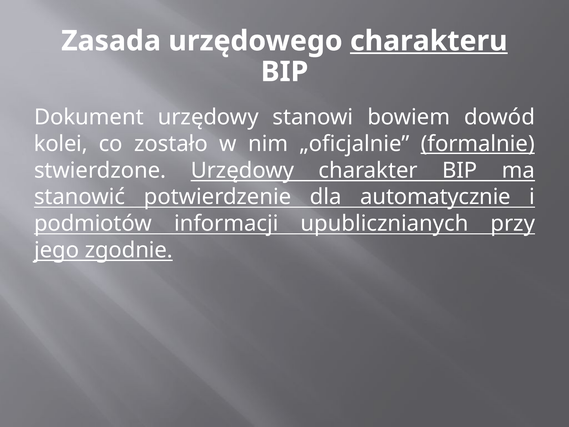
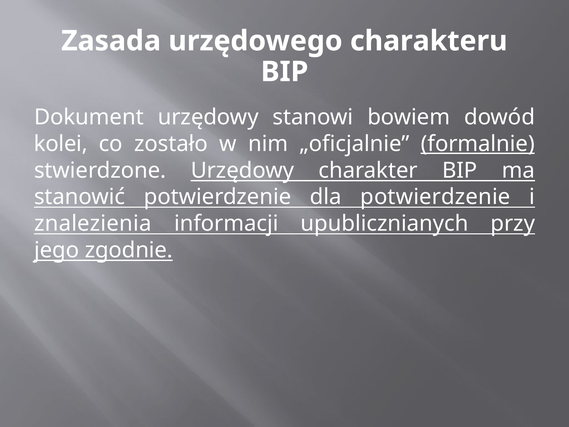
charakteru underline: present -> none (429, 41)
dla automatycznie: automatycznie -> potwierdzenie (435, 197)
podmiotów: podmiotów -> znalezienia (93, 223)
